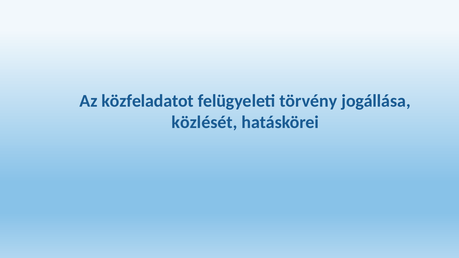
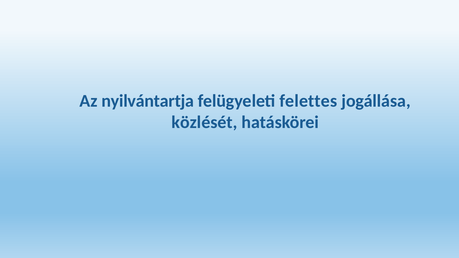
közfeladatot: közfeladatot -> nyilvántartja (148, 101)
törvény: törvény -> felettes (308, 101)
